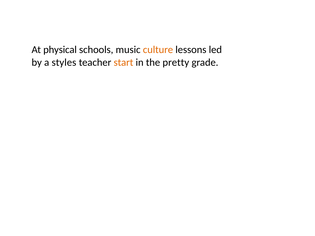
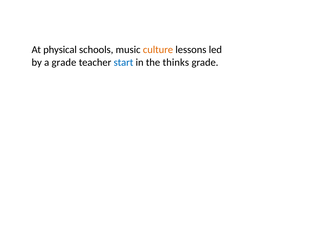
a styles: styles -> grade (64, 62)
start colour: orange -> blue (123, 62)
pretty: pretty -> thinks (176, 62)
